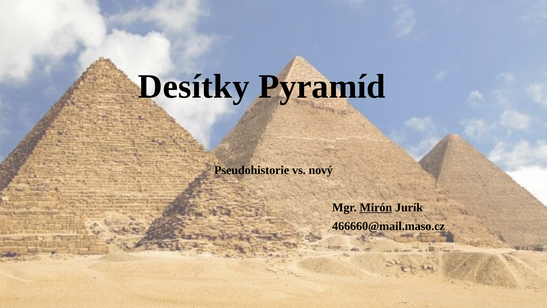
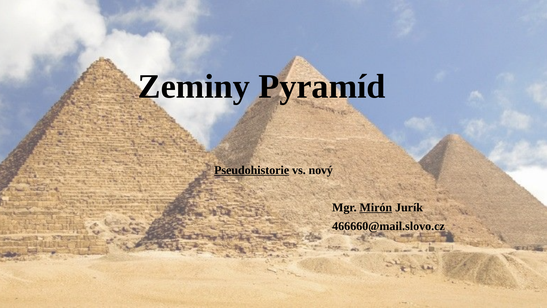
Desítky: Desítky -> Zeminy (194, 86)
Pseudohistorie underline: none -> present (252, 170)
466660@mail.maso.cz: 466660@mail.maso.cz -> 466660@mail.slovo.cz (389, 226)
